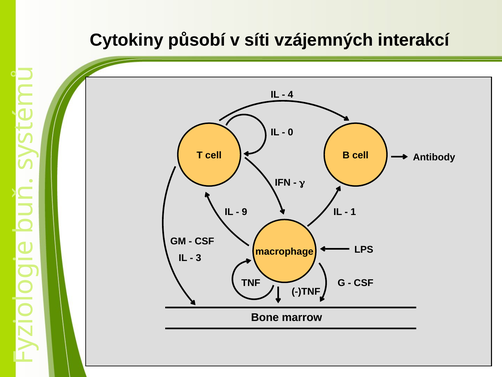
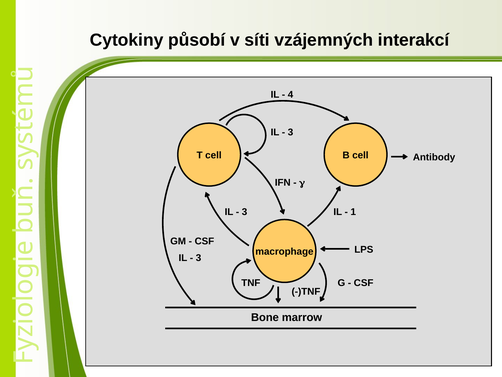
0: 0 -> 3 (291, 132)
9: 9 -> 3 (245, 212)
